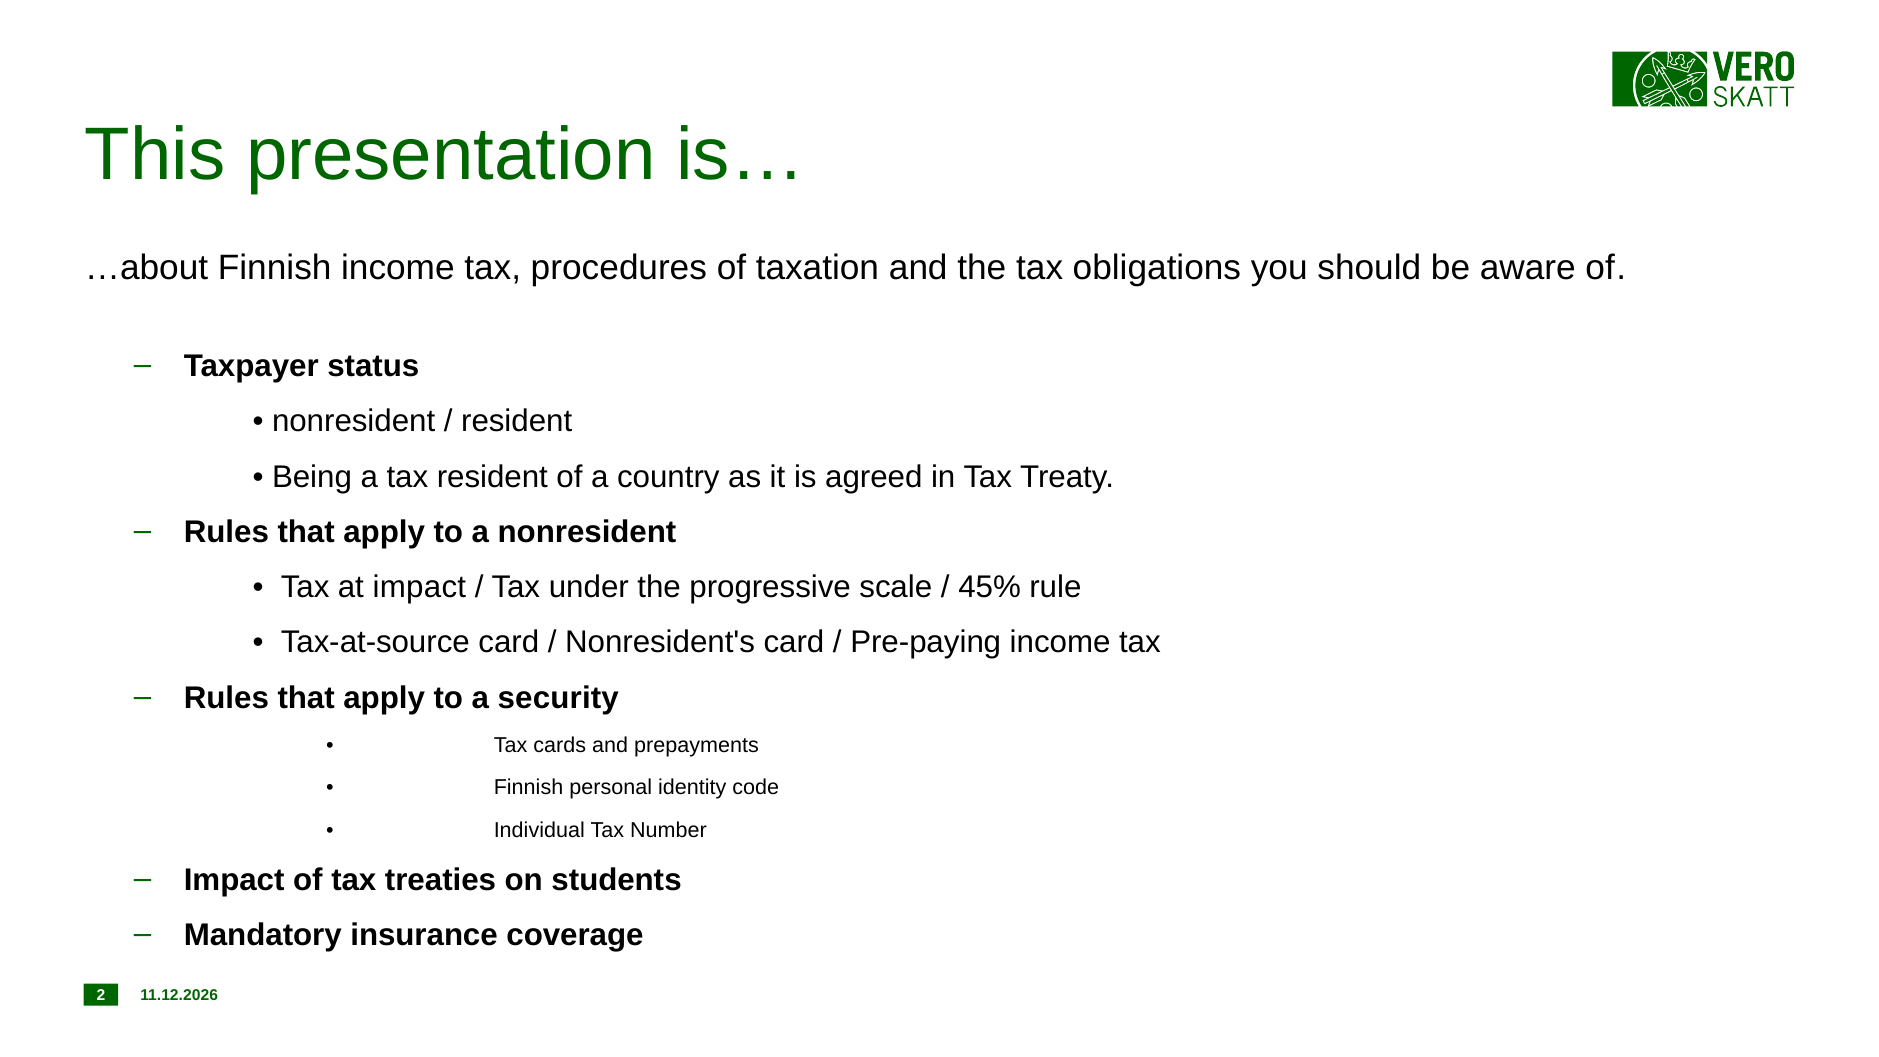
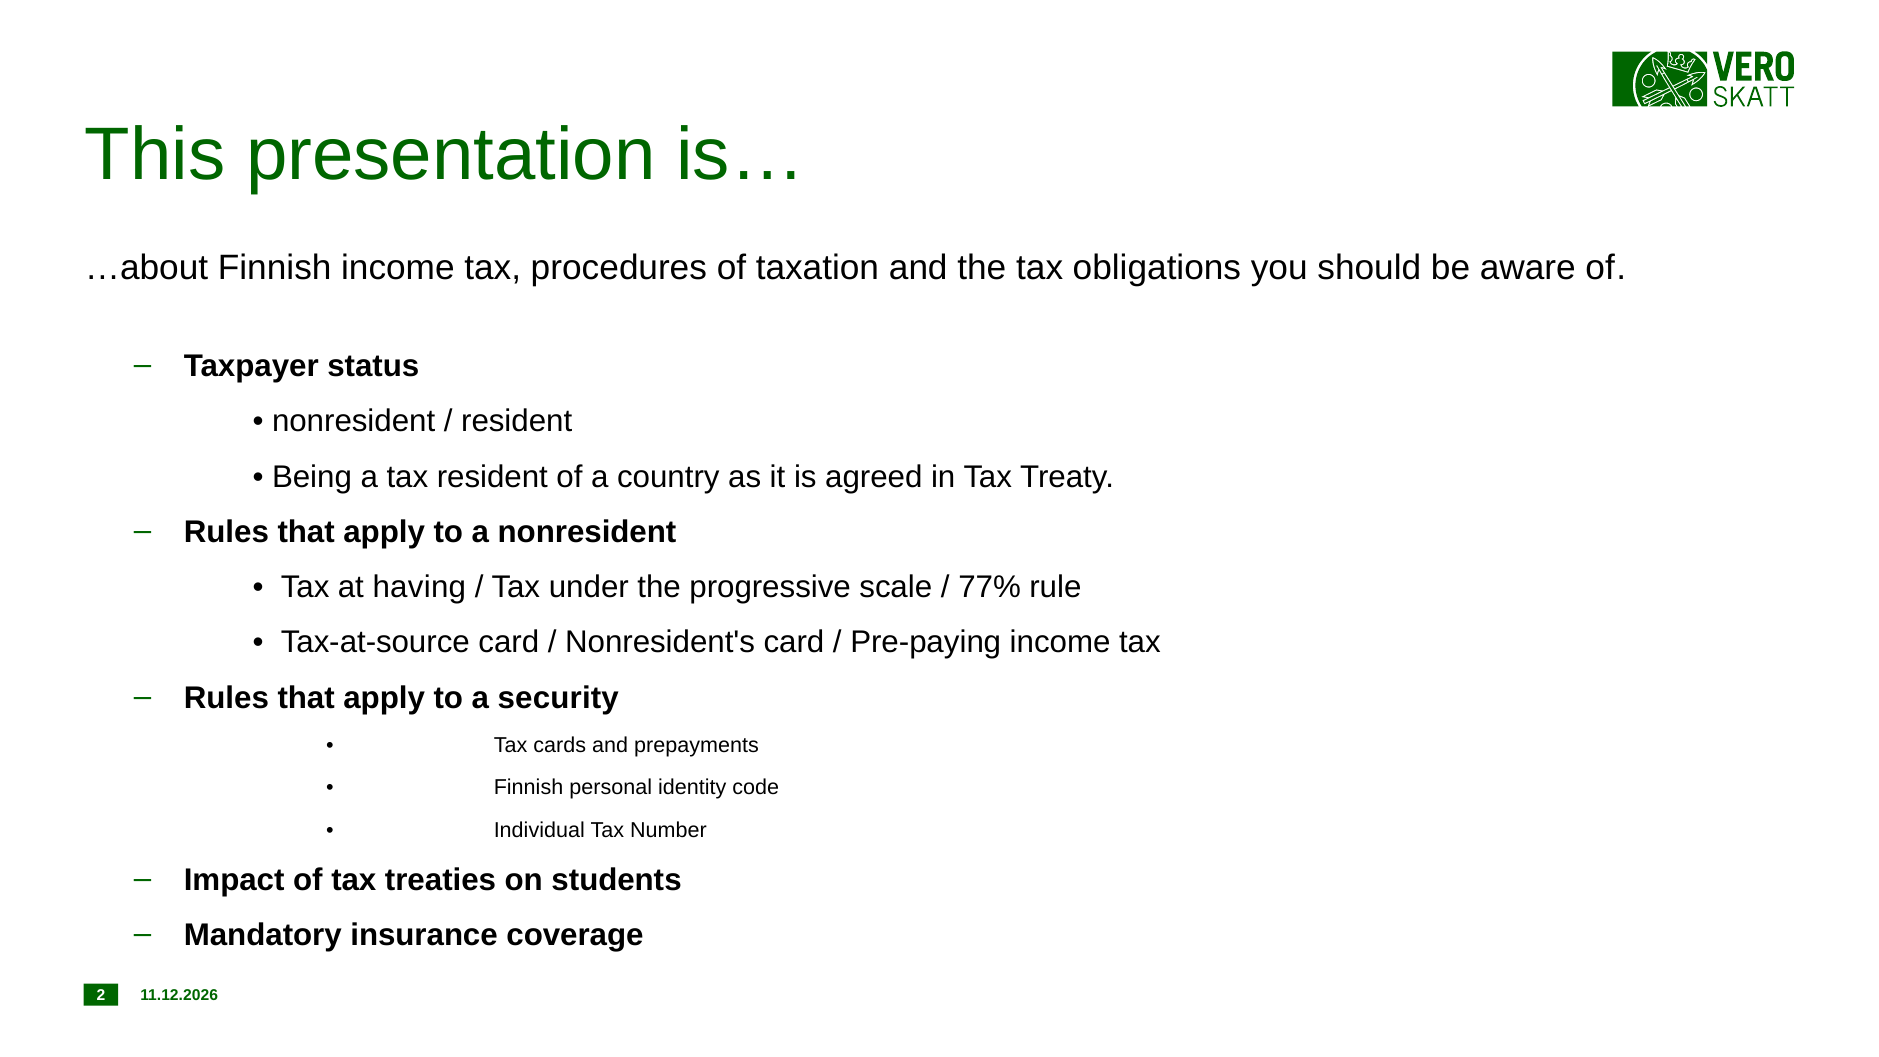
at impact: impact -> having (419, 587)
45%: 45% -> 77% (990, 587)
